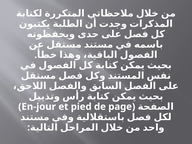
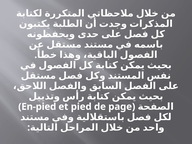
En-jour: En-jour -> En-pied (39, 107)
